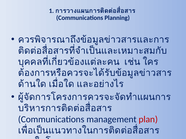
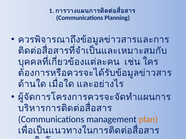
plan colour: red -> orange (148, 120)
